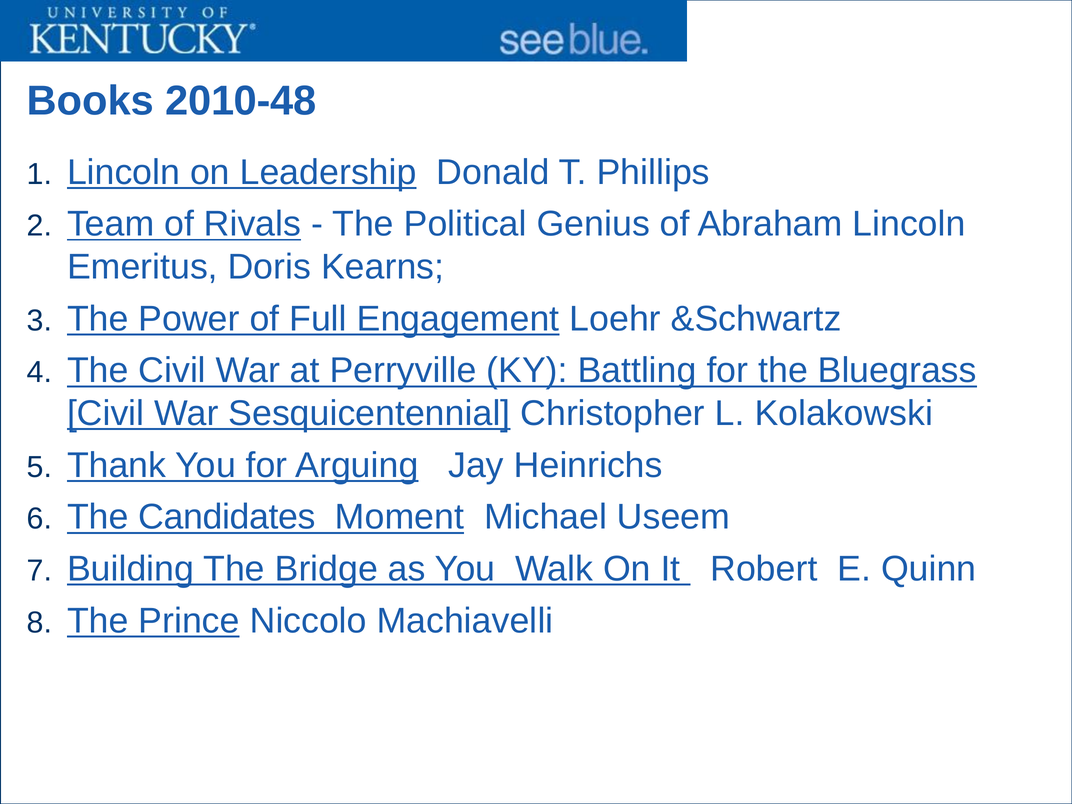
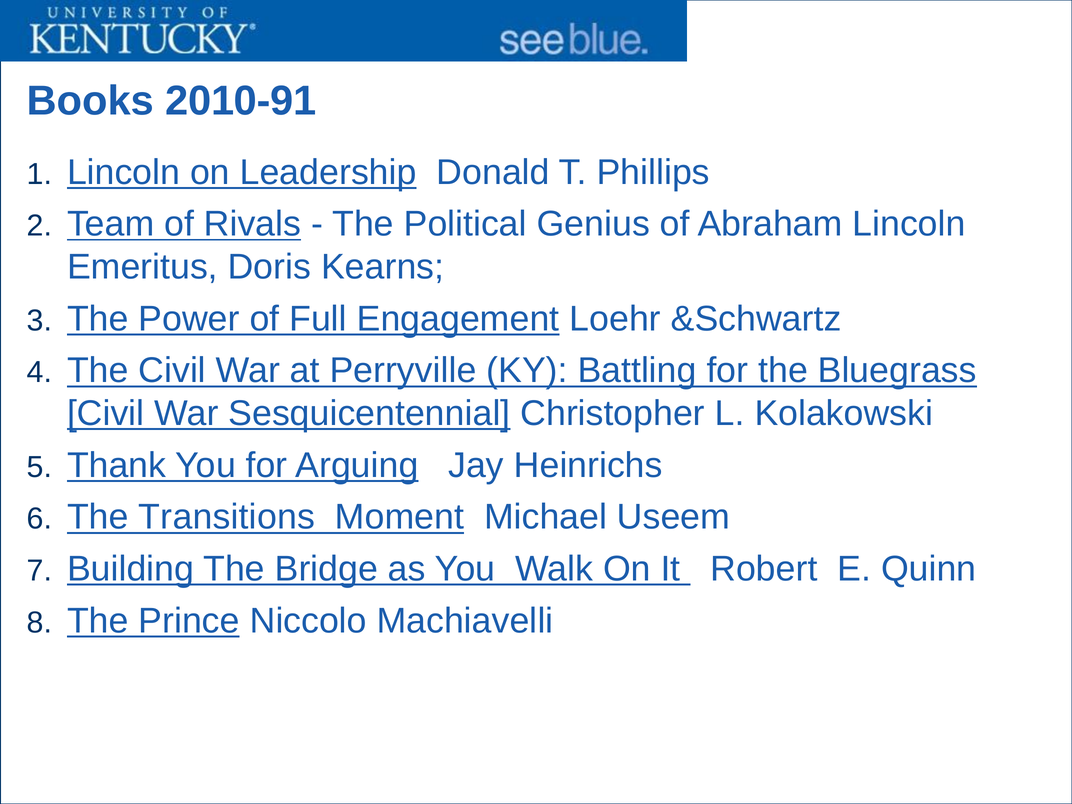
2010-48: 2010-48 -> 2010-91 (241, 101)
Candidates: Candidates -> Transitions (227, 517)
